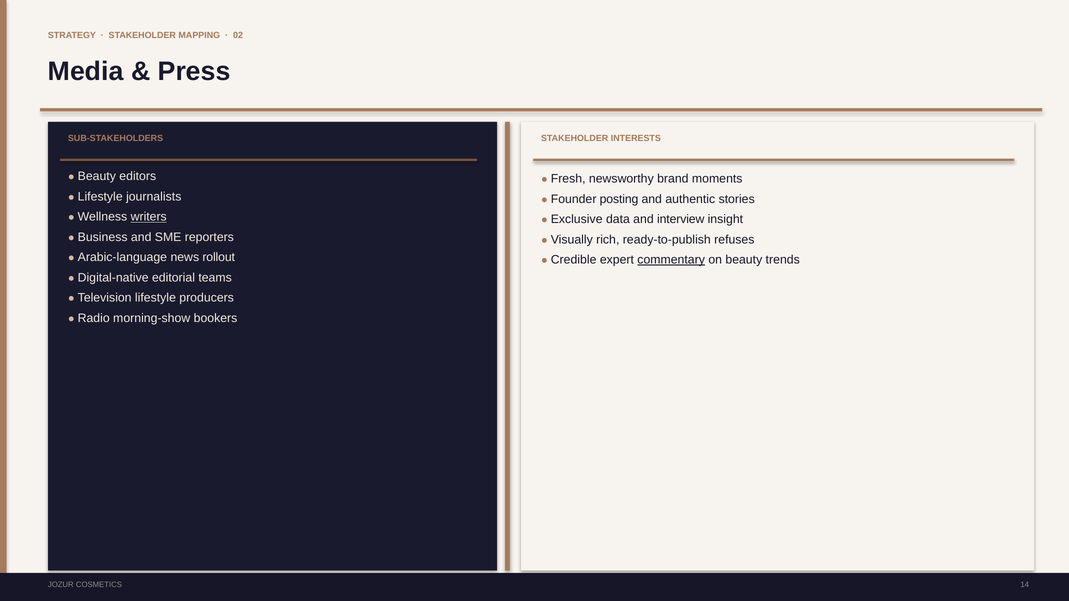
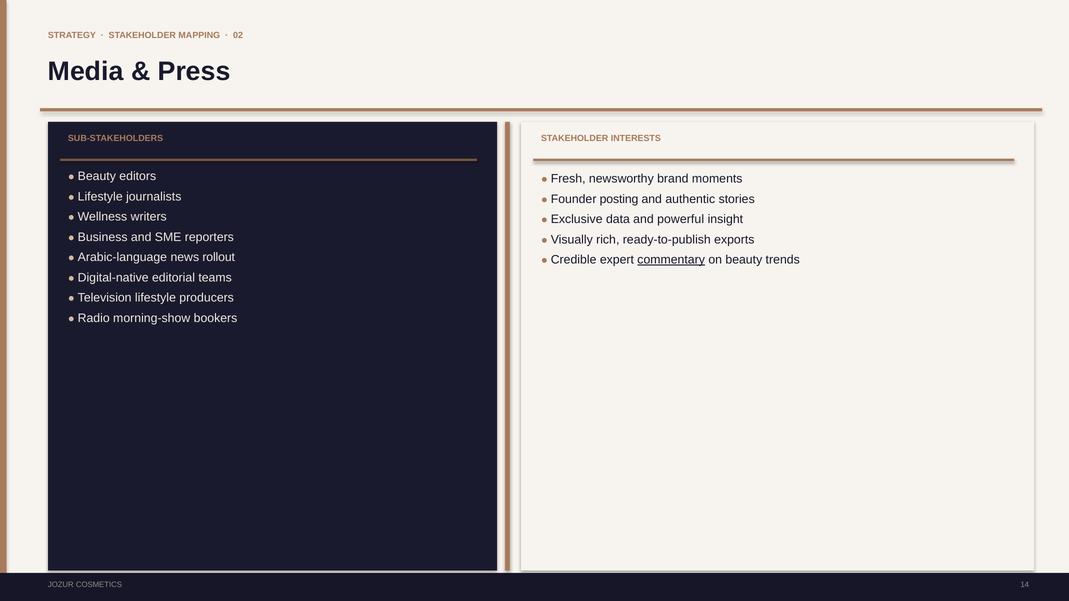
writers underline: present -> none (149, 217)
interview: interview -> powerful (681, 219)
refuses: refuses -> exports (734, 240)
